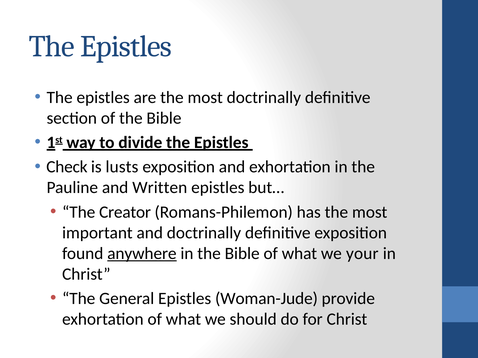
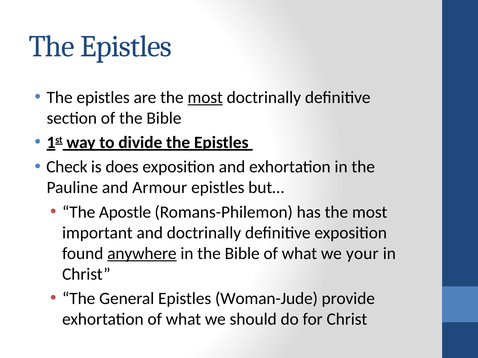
most underline: none -> present (205, 98)
lusts: lusts -> does (122, 167)
Written: Written -> Armour (160, 188)
Creator: Creator -> Apostle (125, 212)
